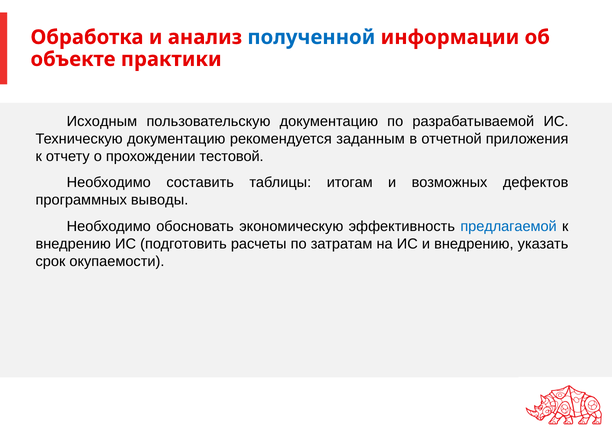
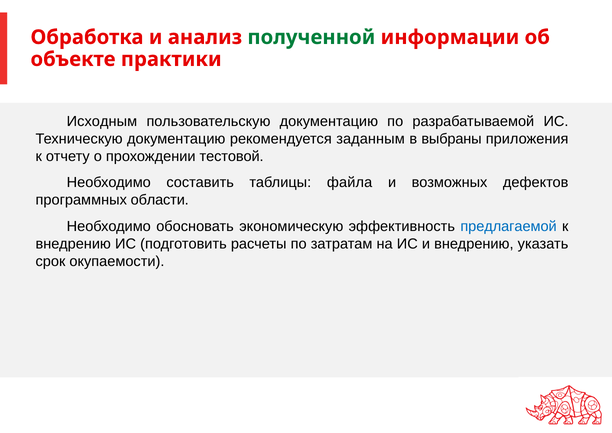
полученной colour: blue -> green (311, 37)
отчетной: отчетной -> выбраны (452, 139)
итогам: итогам -> файла (350, 183)
выводы: выводы -> области (160, 200)
